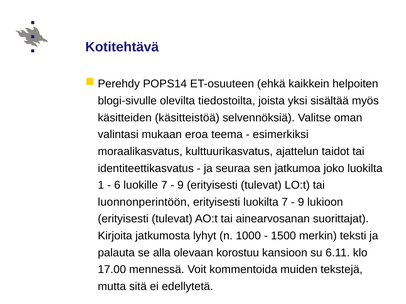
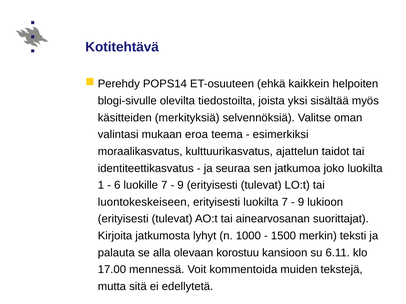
käsitteistöä: käsitteistöä -> merkityksiä (187, 118)
luonnonperintöön: luonnonperintöön -> luontokeskeiseen (144, 202)
